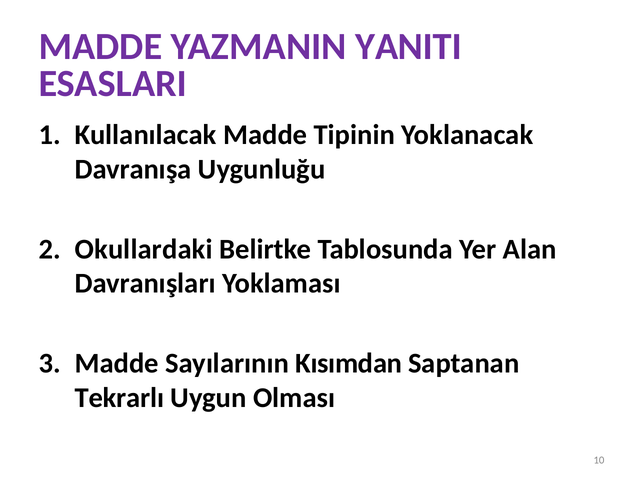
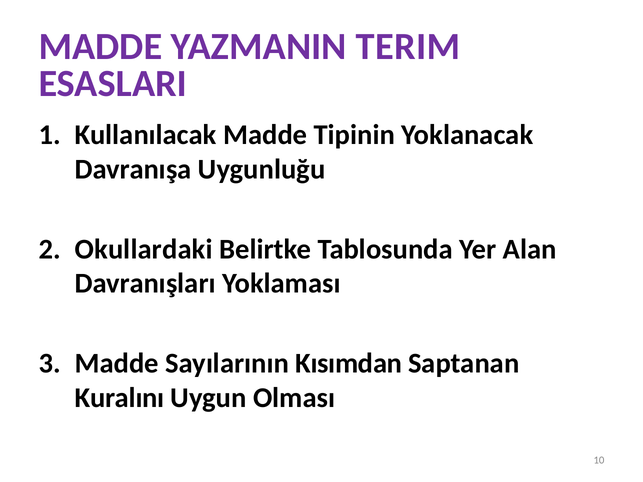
YANITI: YANITI -> TERIM (408, 47)
Tekrarlı: Tekrarlı -> Kuralını (120, 398)
